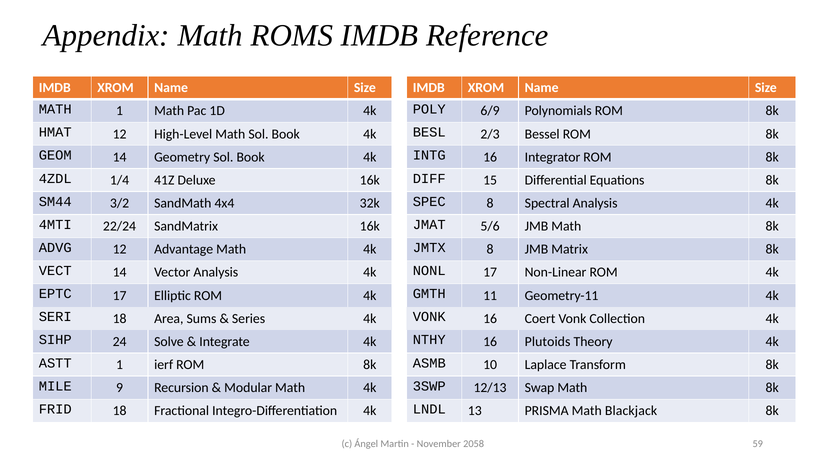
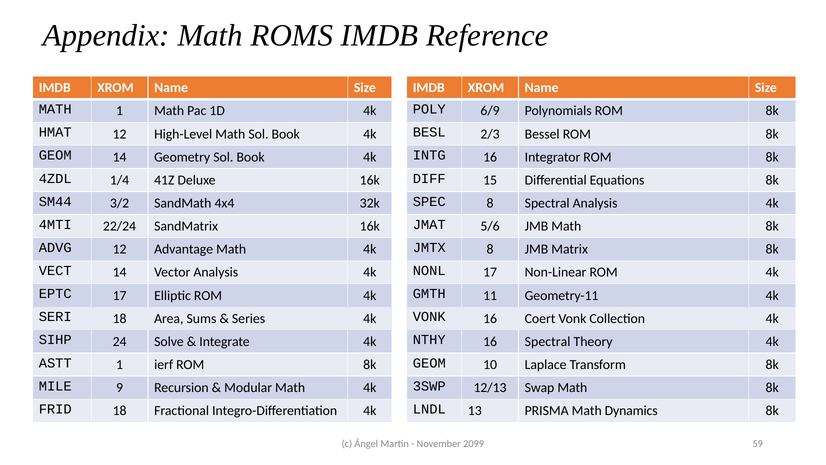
16 Plutoids: Plutoids -> Spectral (548, 341)
ierf ROM 8k ASMB: ASMB -> GEOM (429, 363)
Blackjack: Blackjack -> Dynamics (631, 410)
2058: 2058 -> 2099 (474, 444)
